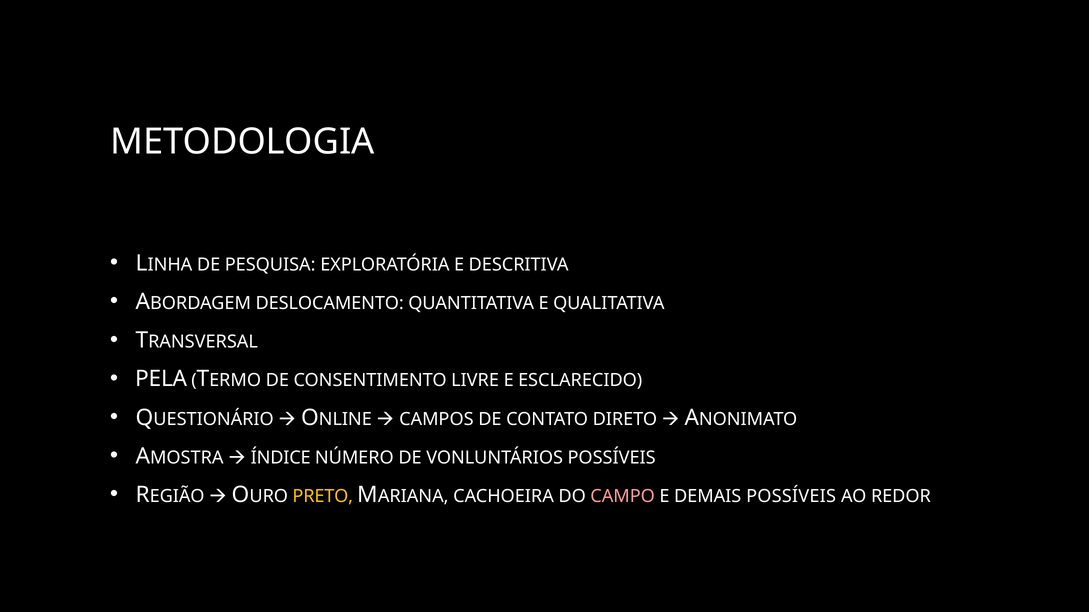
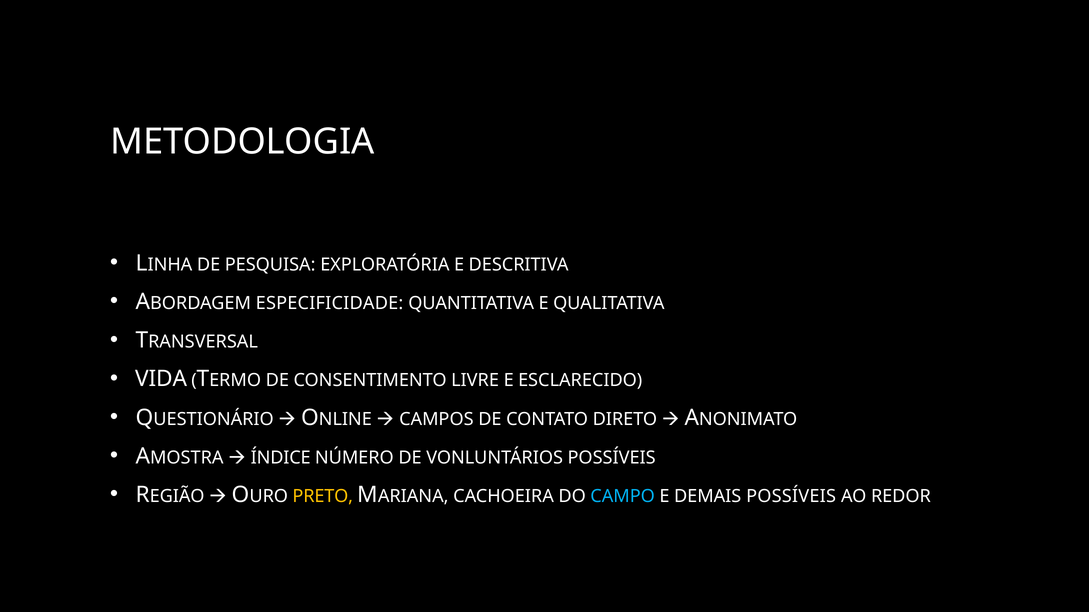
DESLOCAMENTO: DESLOCAMENTO -> ESPECIFICIDADE (330, 304)
PELA: PELA -> VIDA (161, 379)
CAMPO colour: pink -> light blue (623, 497)
